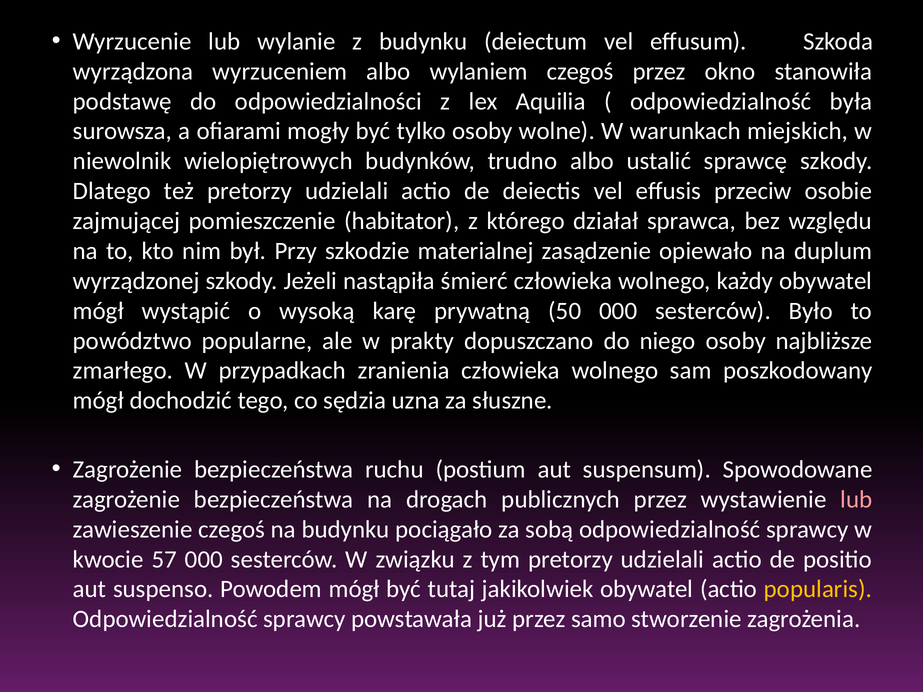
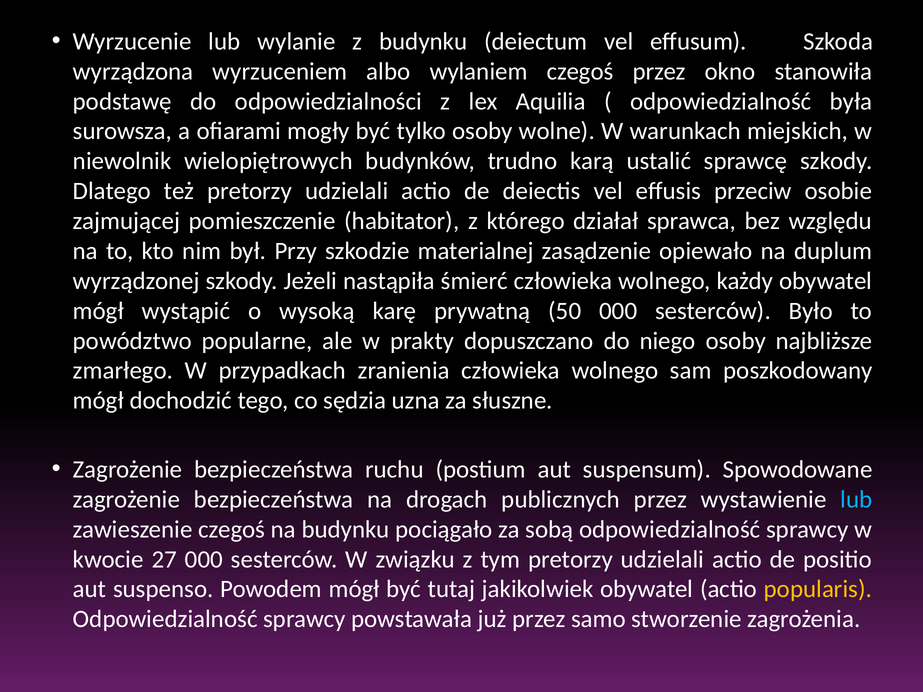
trudno albo: albo -> karą (592, 161)
lub colour: pink -> light blue (856, 500)
57: 57 -> 27 (164, 560)
